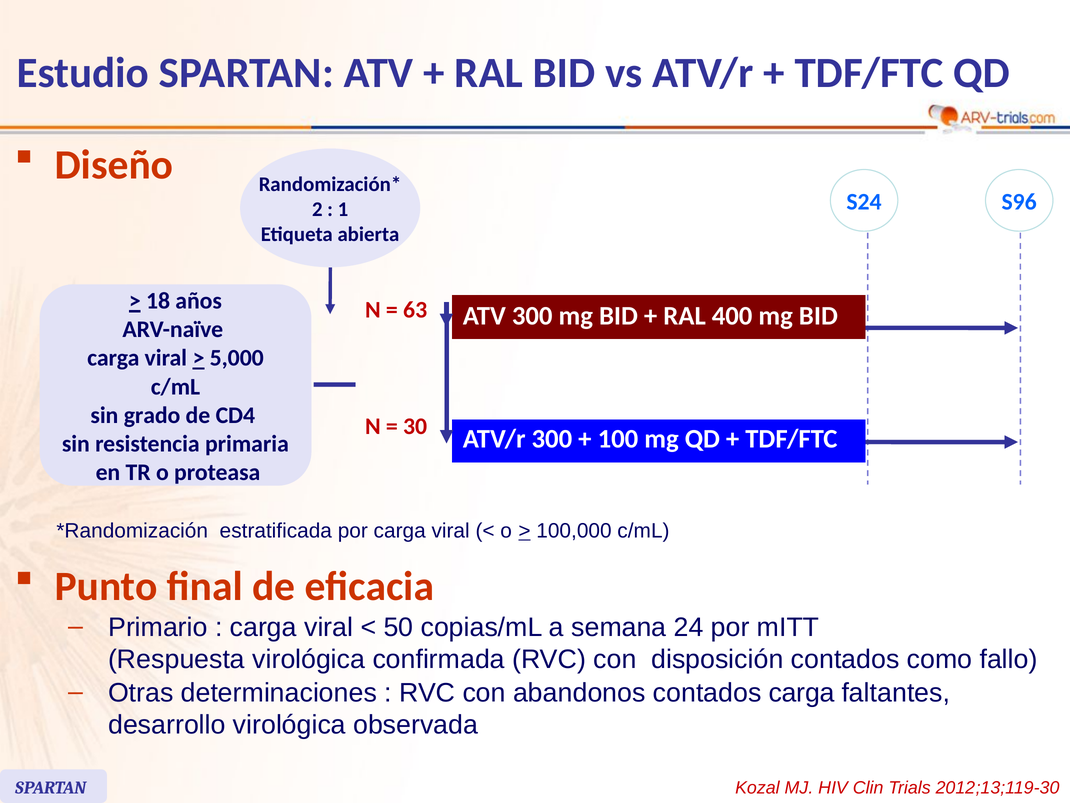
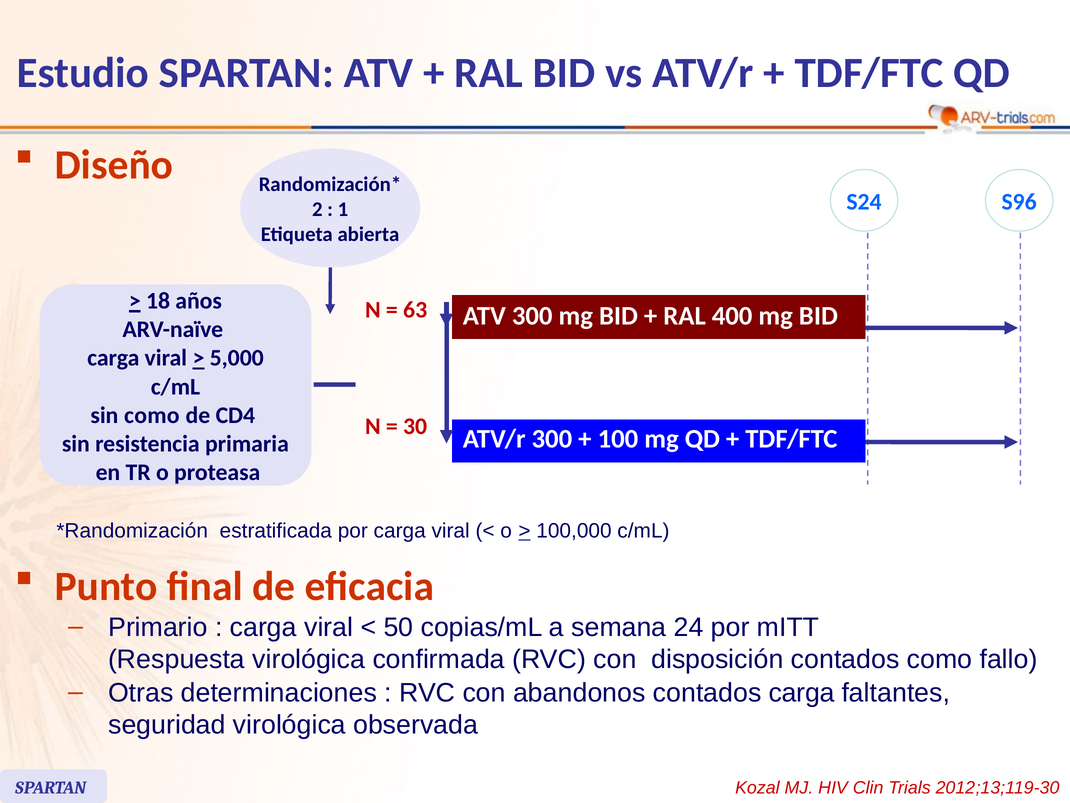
sin grado: grado -> como (152, 415)
desarrollo: desarrollo -> seguridad (167, 724)
